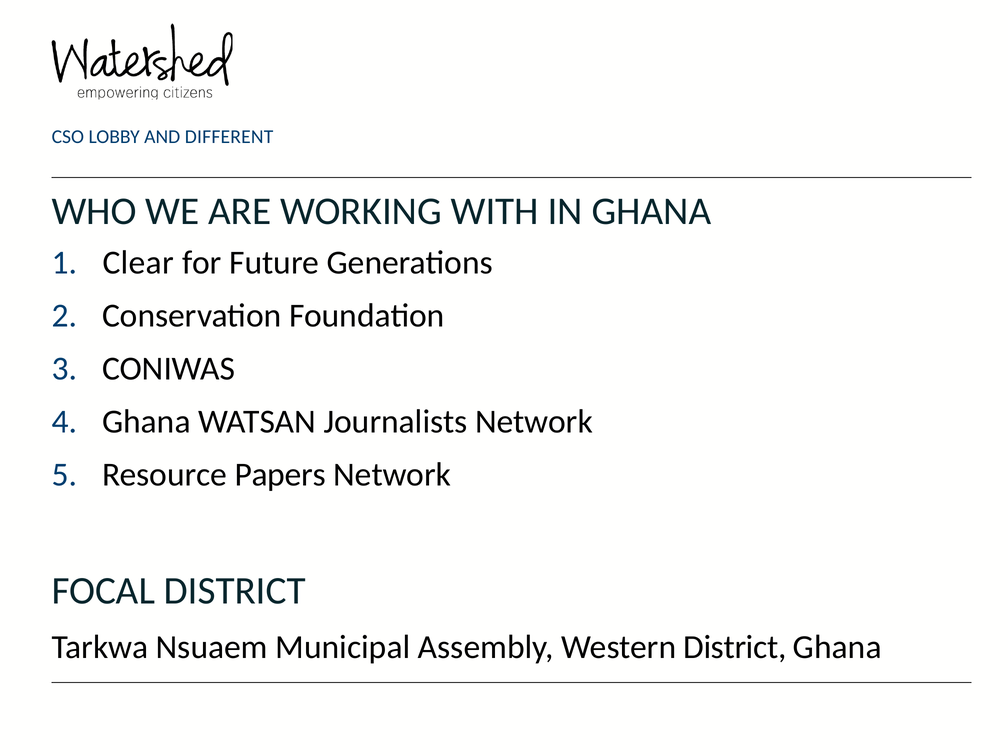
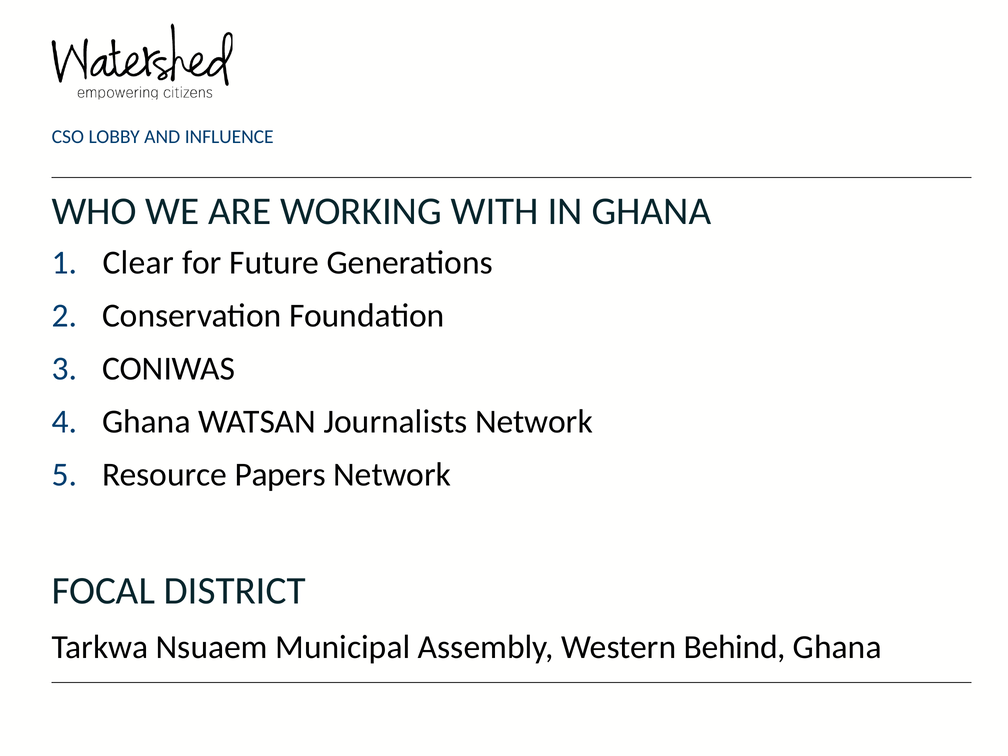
DIFFERENT: DIFFERENT -> INFLUENCE (229, 137)
Western District: District -> Behind (735, 647)
